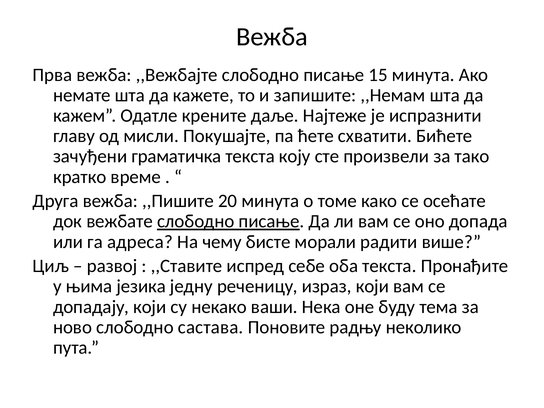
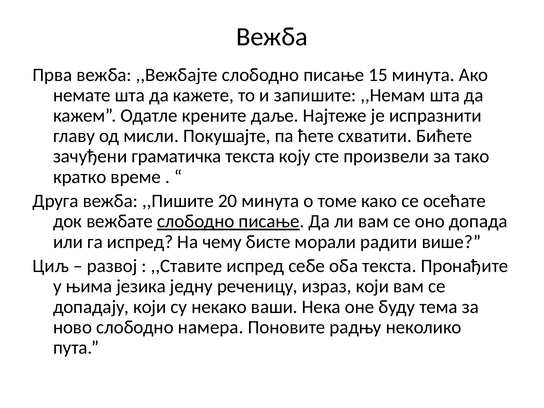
га адреса: адреса -> испред (140, 242)
састава: састава -> намера (211, 327)
